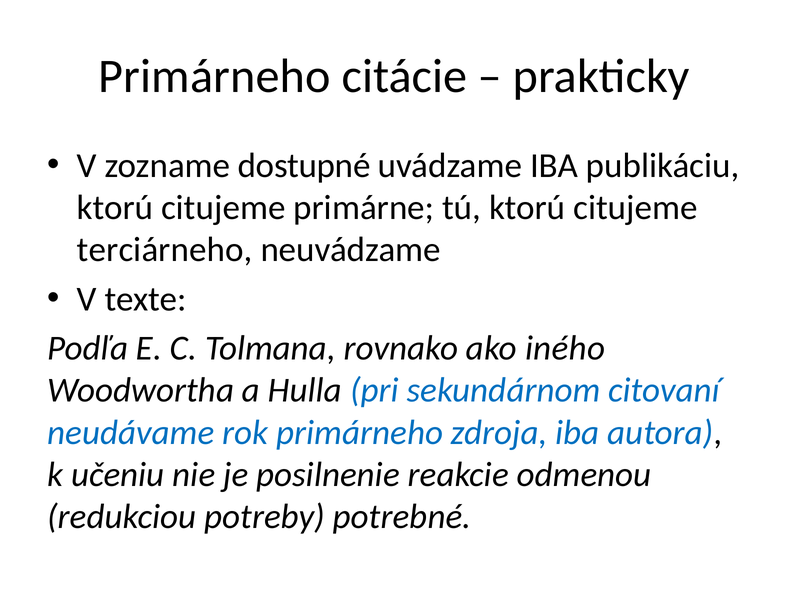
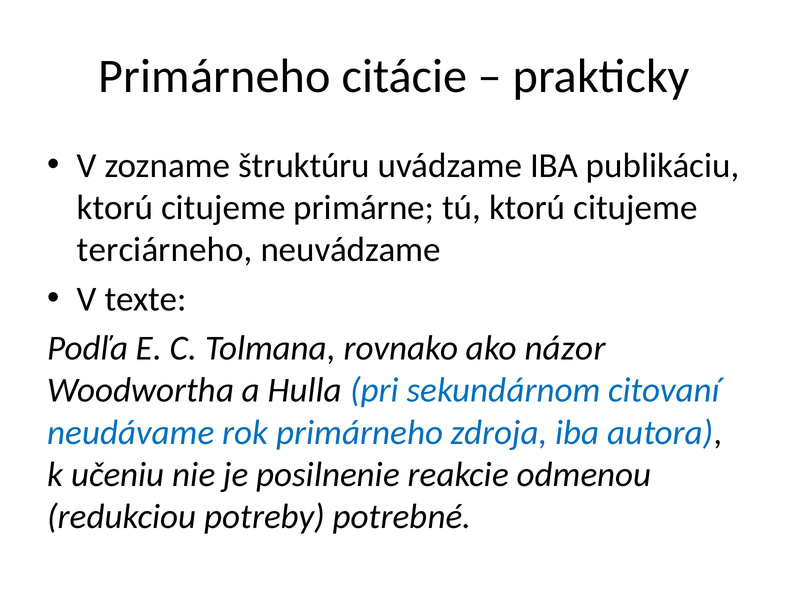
dostupné: dostupné -> štruktúru (304, 166)
iného: iného -> názor (565, 348)
